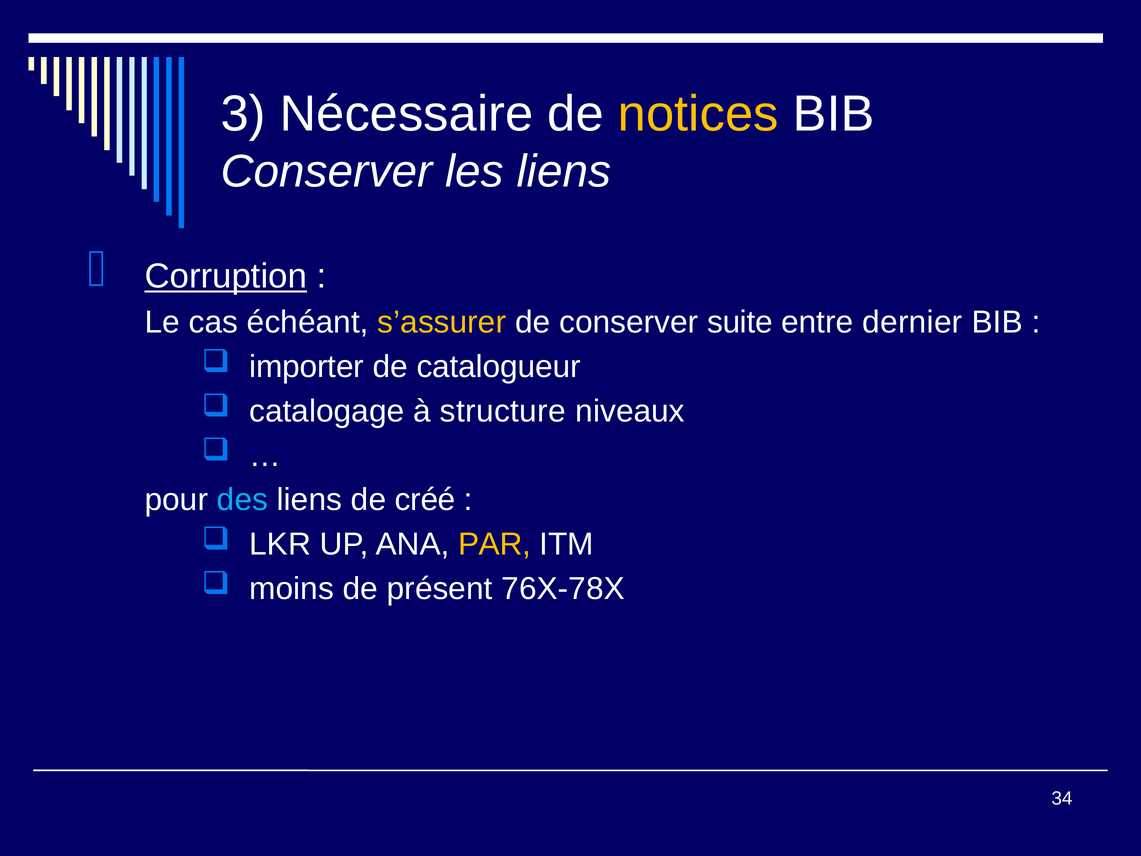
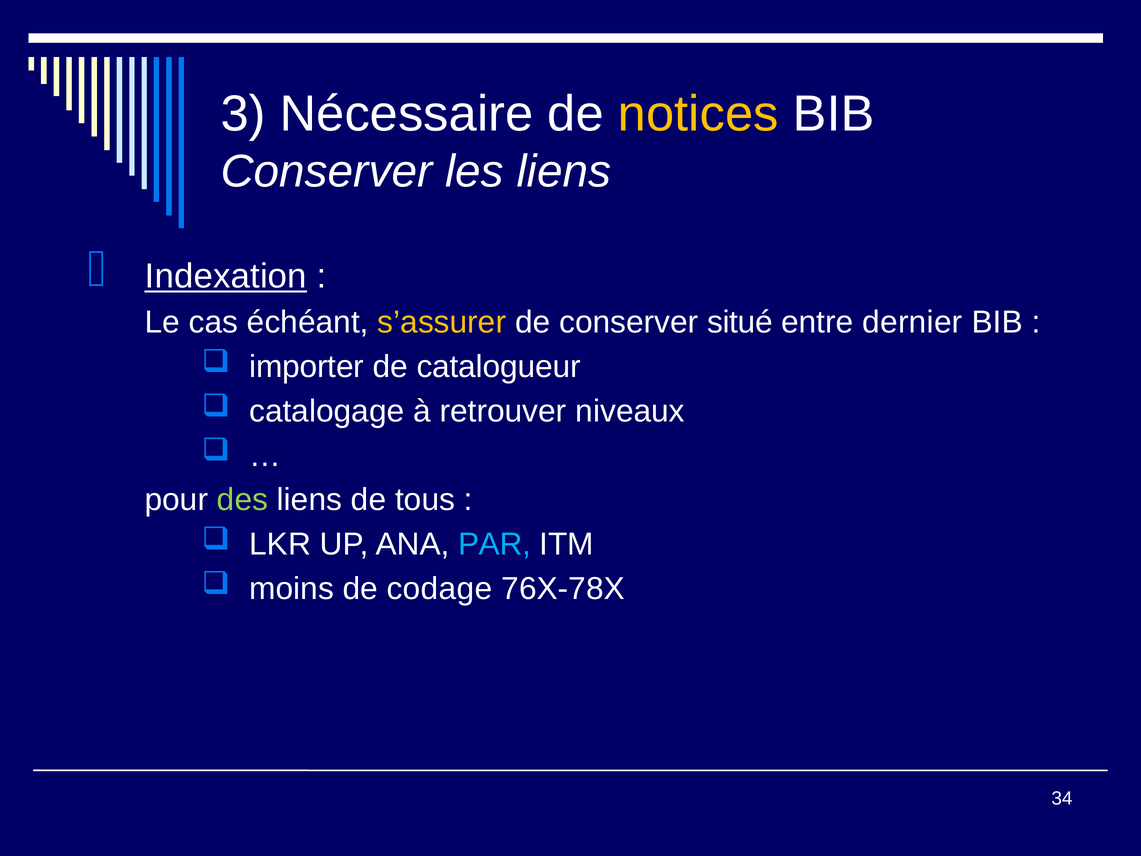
Corruption: Corruption -> Indexation (226, 276)
suite: suite -> situé (740, 322)
structure: structure -> retrouver (503, 411)
des colour: light blue -> light green (242, 500)
créé: créé -> tous (425, 500)
PAR colour: yellow -> light blue (495, 544)
présent: présent -> codage (440, 589)
